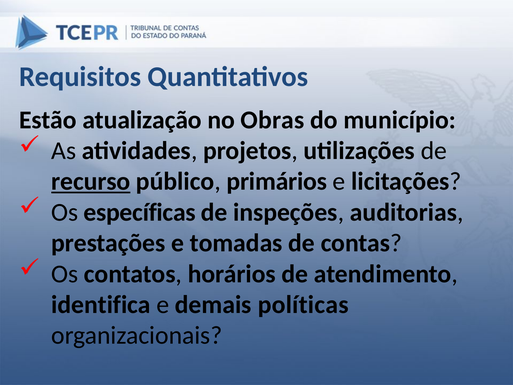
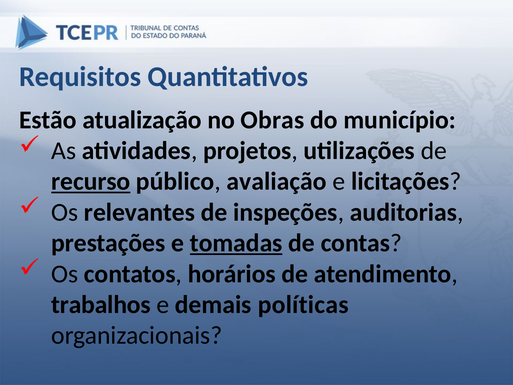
primários: primários -> avaliação (277, 181)
específicas: específicas -> relevantes (139, 212)
tomadas underline: none -> present (236, 243)
identifica: identifica -> trabalhos (101, 304)
